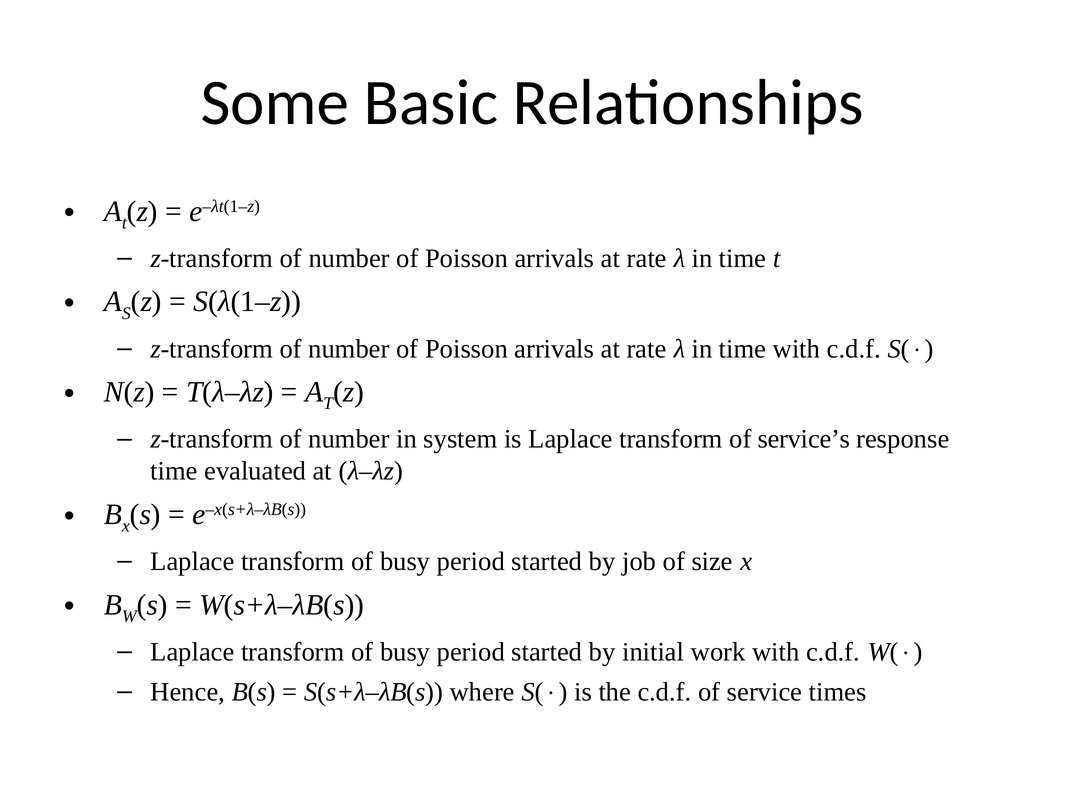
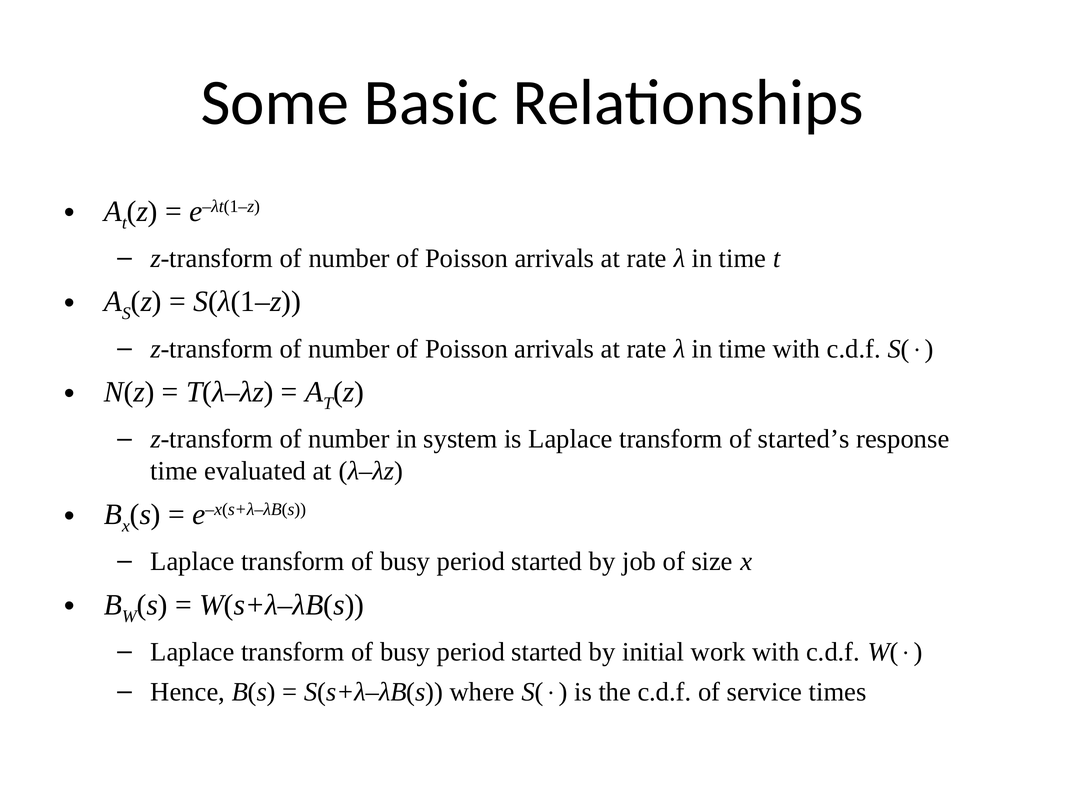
service’s: service’s -> started’s (804, 440)
